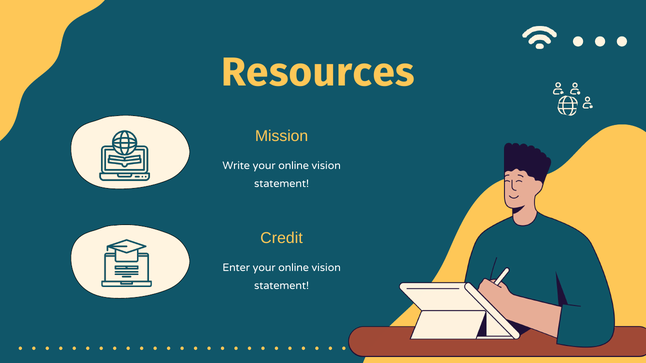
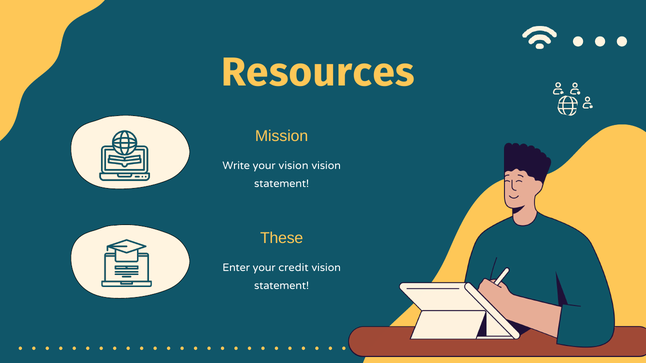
online: online -> vision (294, 166)
Credit: Credit -> These (282, 238)
Enter your online: online -> credit (294, 268)
